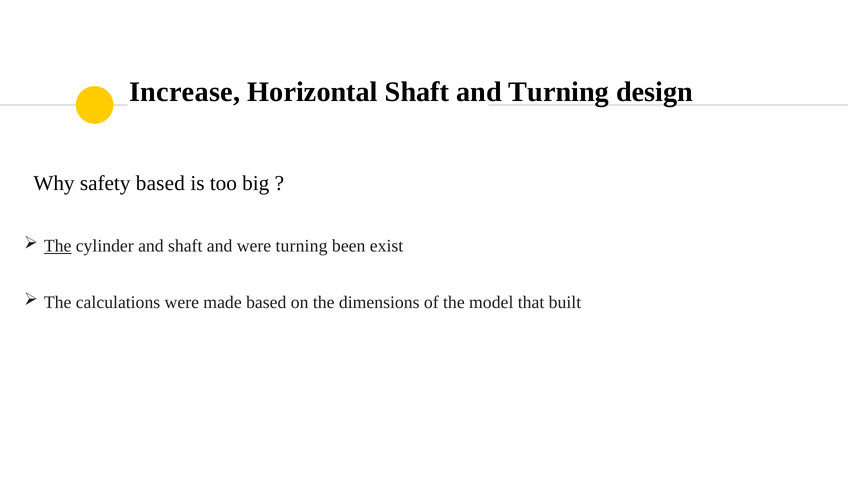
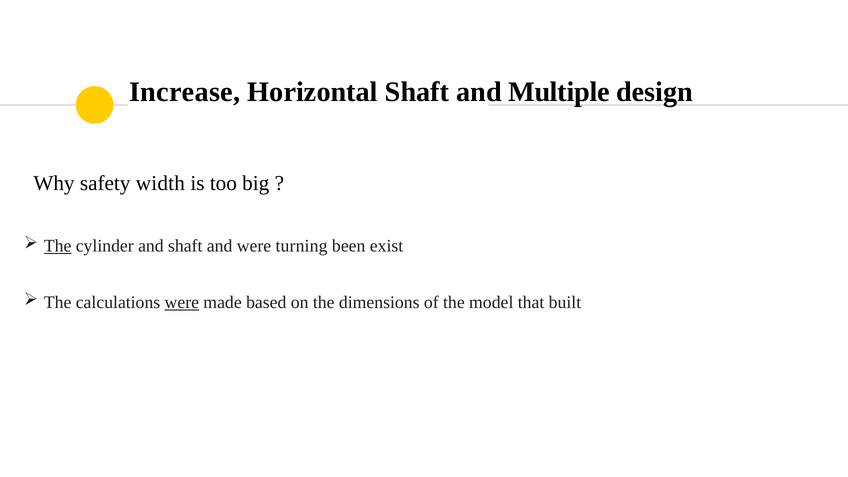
and Turning: Turning -> Multiple (559, 92)
safety based: based -> width (160, 183)
were underline: none -> present (182, 302)
